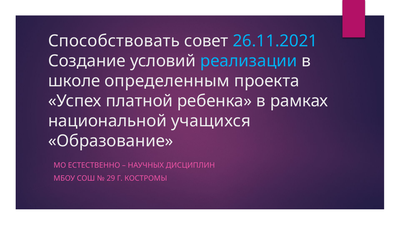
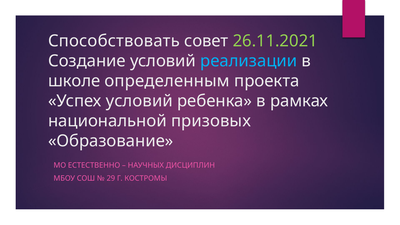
26.11.2021 colour: light blue -> light green (275, 41)
Успех платной: платной -> условий (139, 101)
учащихся: учащихся -> призовых (211, 121)
